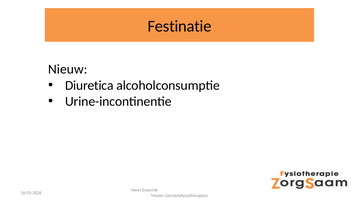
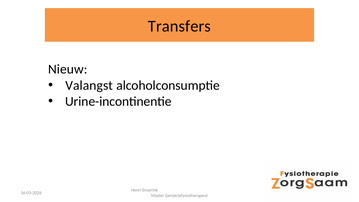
Festinatie: Festinatie -> Transfers (179, 26)
Diuretica: Diuretica -> Valangst (89, 85)
